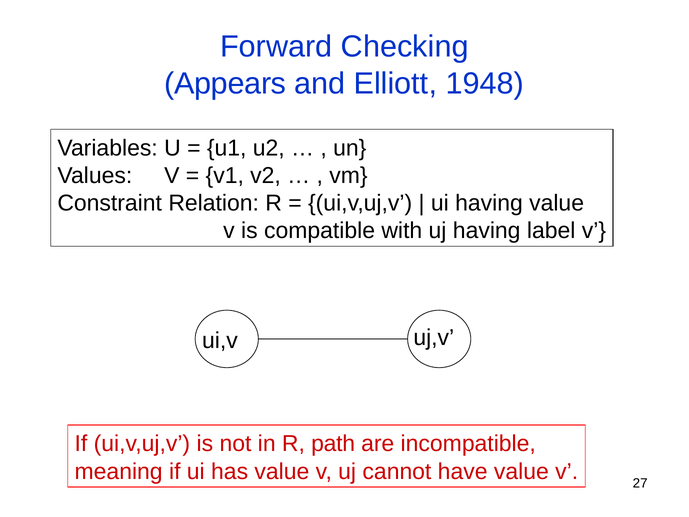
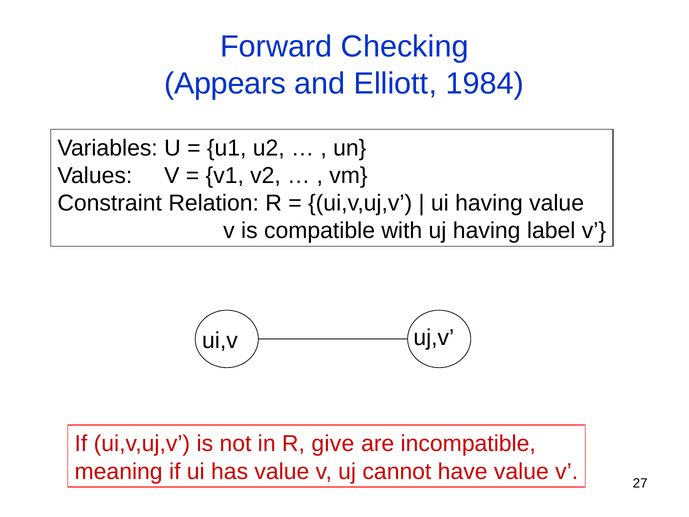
1948: 1948 -> 1984 (485, 84)
path: path -> give (333, 444)
